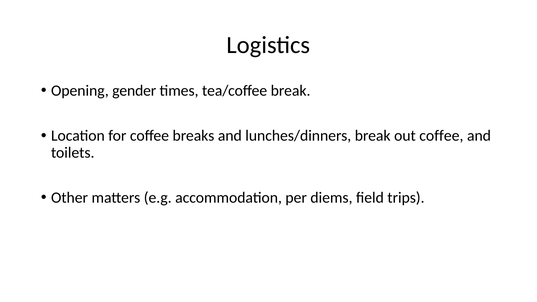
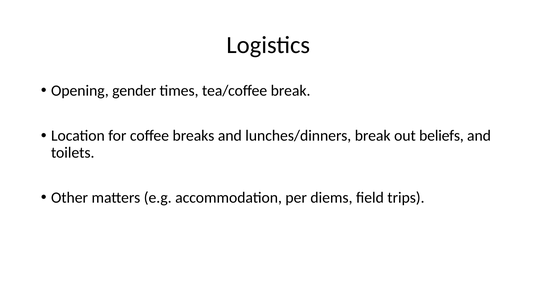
out coffee: coffee -> beliefs (441, 136)
